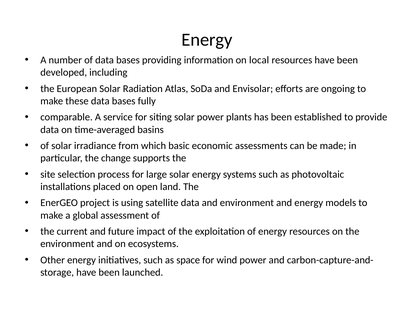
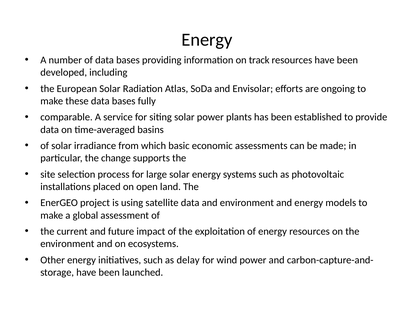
local: local -> track (259, 60)
space: space -> delay (188, 260)
